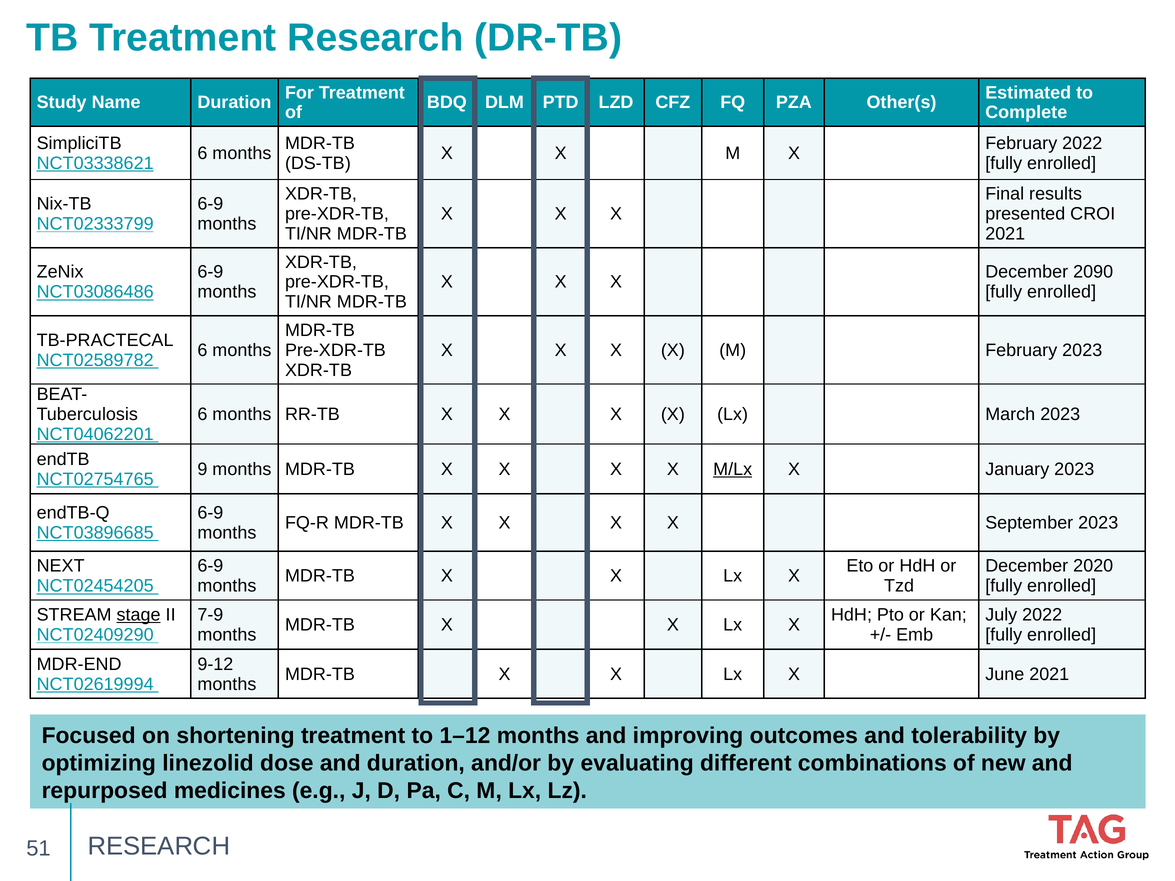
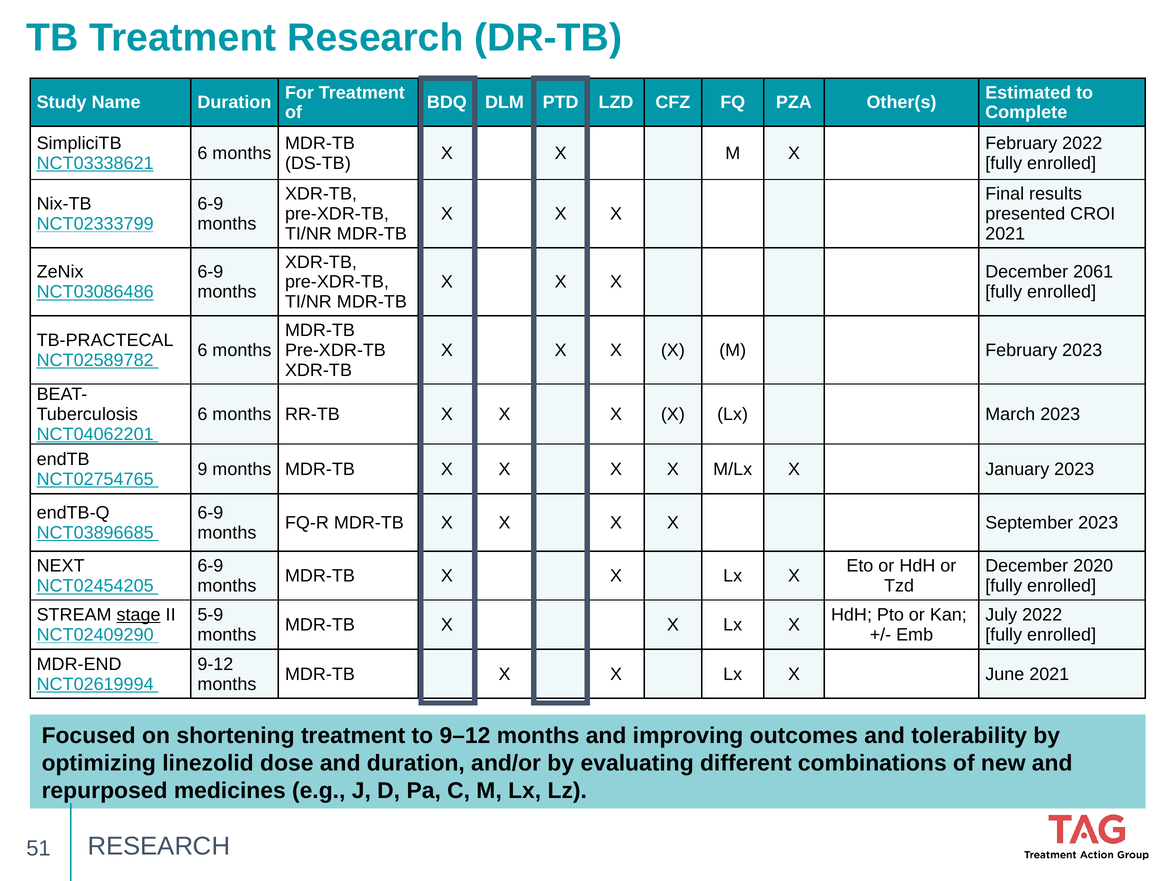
2090: 2090 -> 2061 (1093, 272)
M/Lx underline: present -> none (733, 469)
7-9: 7-9 -> 5-9 (210, 615)
1–12: 1–12 -> 9–12 (465, 736)
